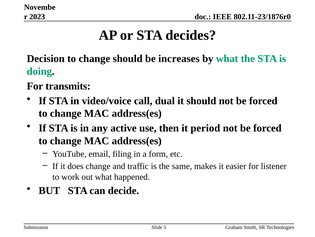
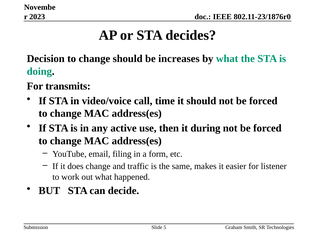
dual: dual -> time (165, 100)
period: period -> during (205, 128)
